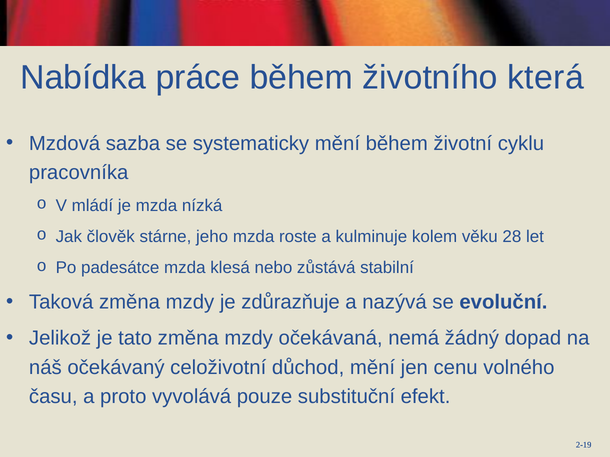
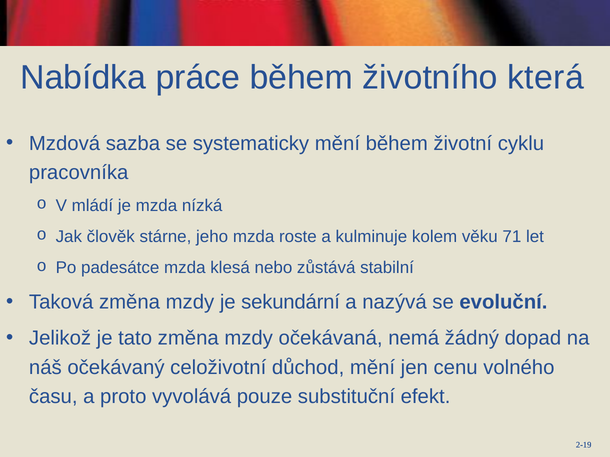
28: 28 -> 71 (512, 237)
zdůrazňuje: zdůrazňuje -> sekundární (291, 302)
